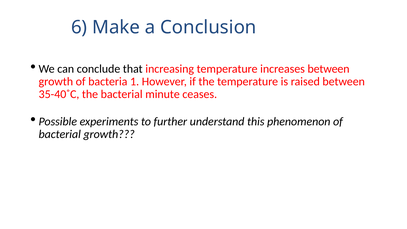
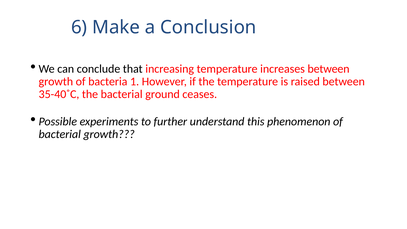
minute: minute -> ground (163, 94)
